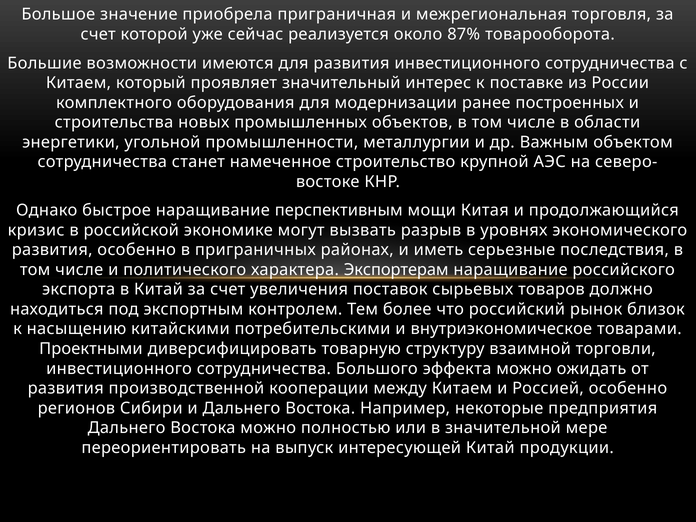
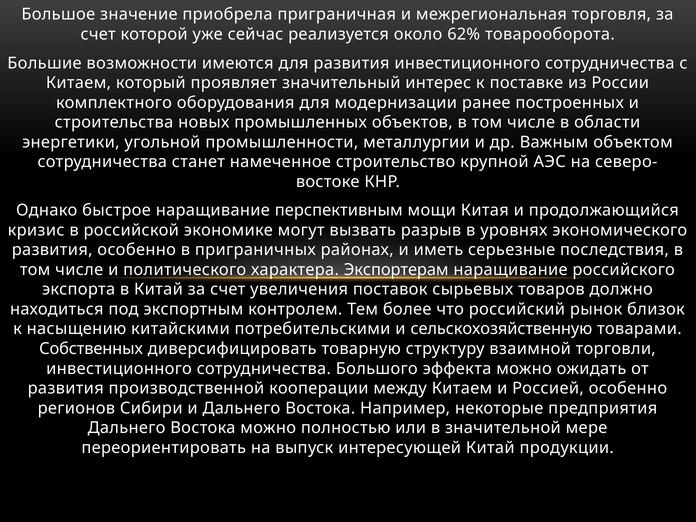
87%: 87% -> 62% (464, 34)
внутриэкономическое: внутриэкономическое -> сельскохозяйственную (501, 329)
Проектными: Проектными -> Собственных (91, 349)
